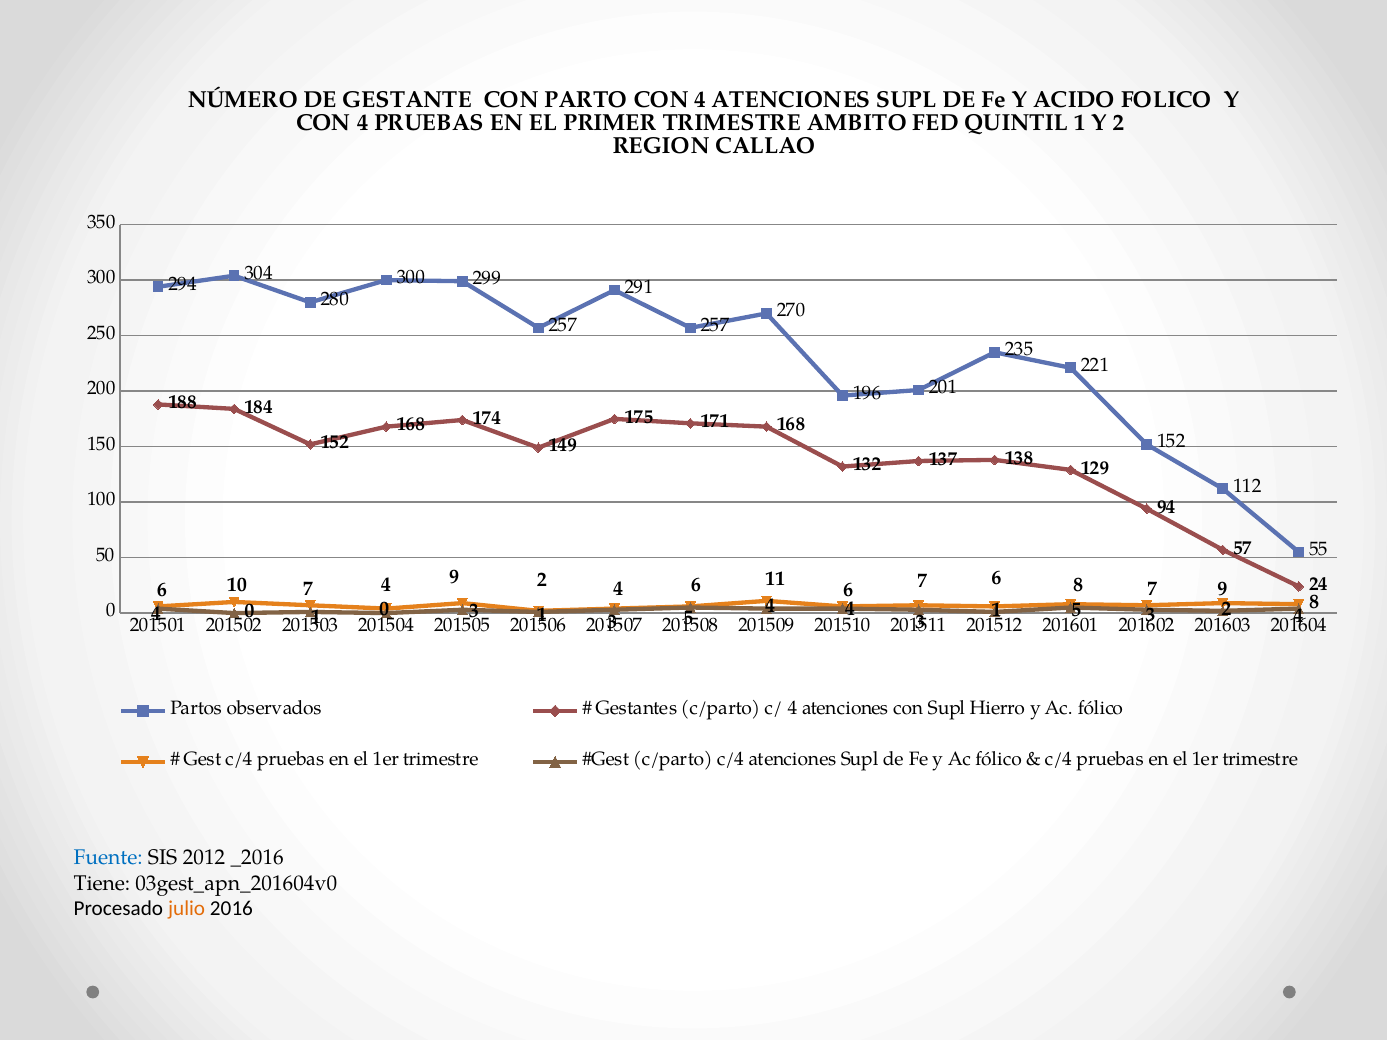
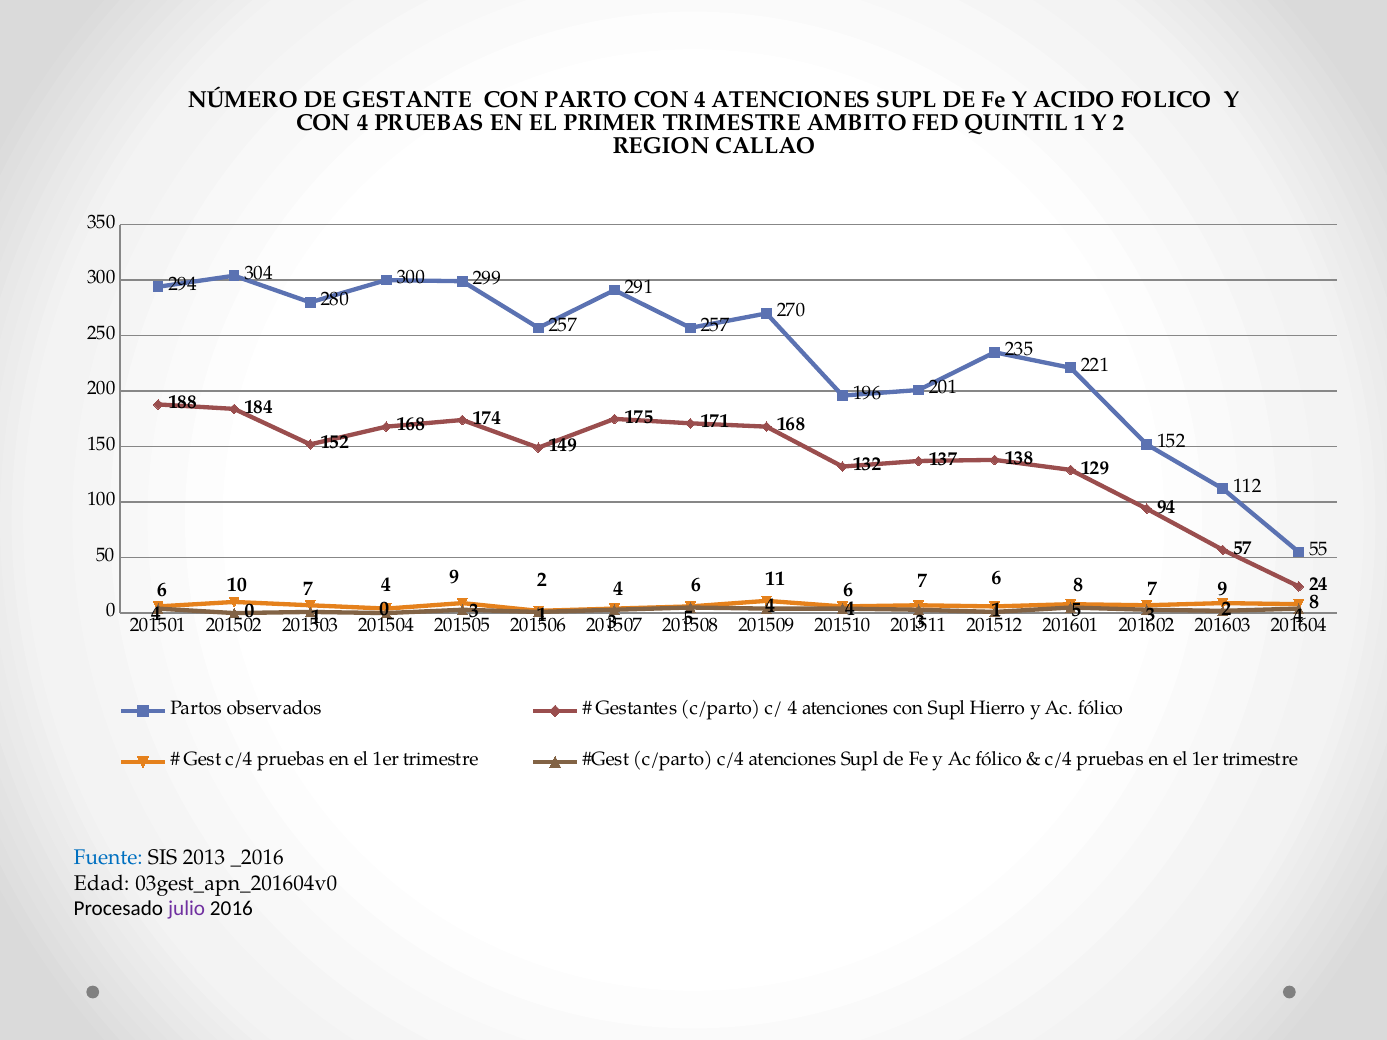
2012: 2012 -> 2013 (204, 858)
Tiene: Tiene -> Edad (102, 883)
julio colour: orange -> purple (187, 909)
